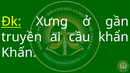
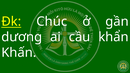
Xưng: Xưng -> Chúc (52, 21)
truyền: truyền -> dương (22, 37)
